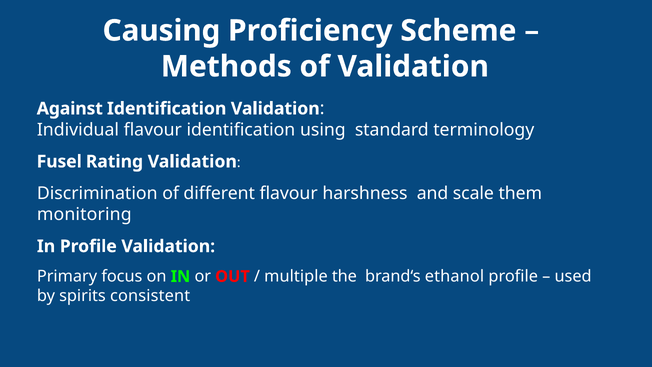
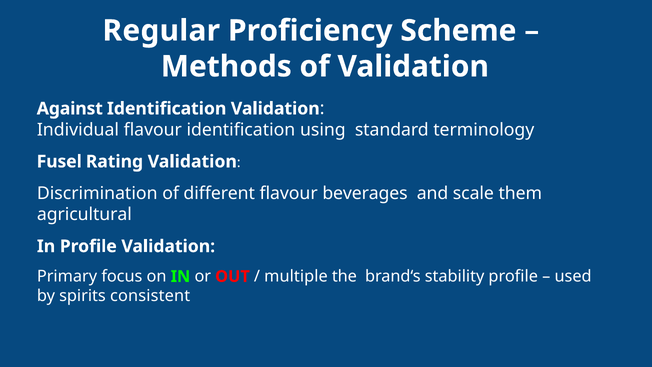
Causing: Causing -> Regular (161, 31)
harshness: harshness -> beverages (365, 193)
monitoring: monitoring -> agricultural (84, 214)
ethanol: ethanol -> stability (455, 276)
